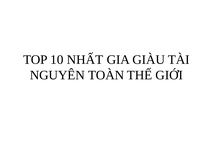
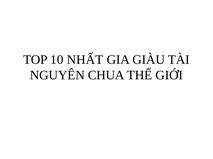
TOÀN: TOÀN -> CHUA (106, 75)
